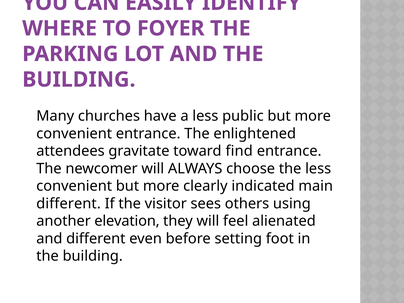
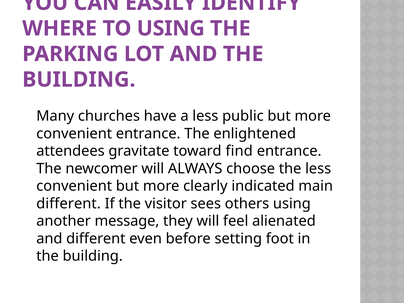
TO FOYER: FOYER -> USING (171, 28)
elevation: elevation -> message (127, 221)
